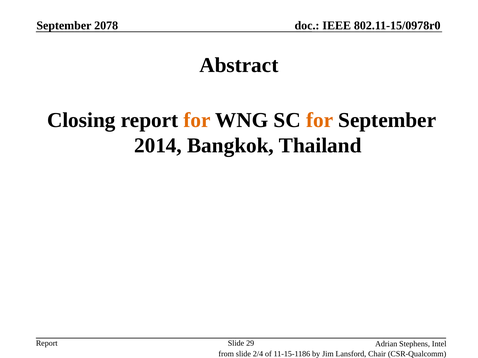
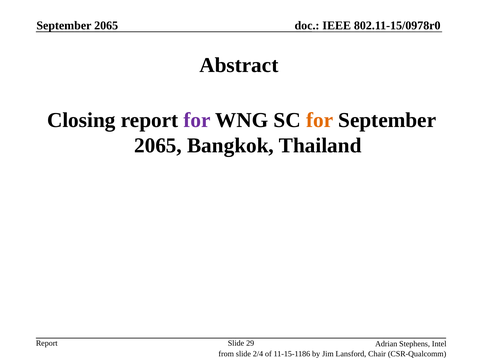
2078: 2078 -> 2065 (106, 26)
for colour: orange -> purple (197, 120)
2014: 2014 -> 2065 (158, 146)
